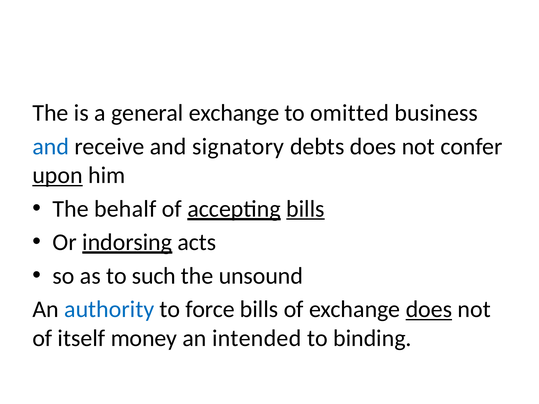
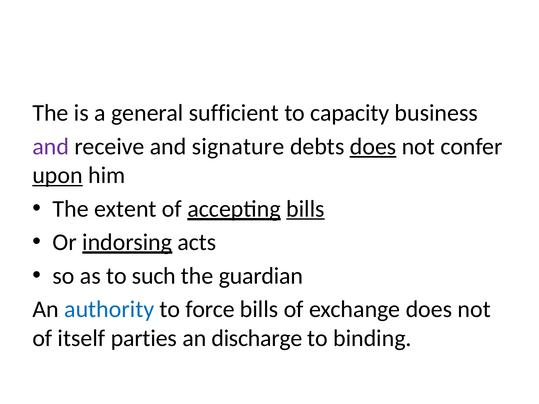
general exchange: exchange -> sufficient (234, 113)
omitted: omitted -> capacity (350, 113)
and colour: blue -> purple (51, 147)
signatory: signatory -> signature (238, 147)
does underline: none -> present (373, 147)
behalf: behalf -> extent (125, 209)
unsound: unsound -> guardian (261, 276)
does underline: present -> none (429, 310)
money: money -> parties (144, 338)
intended: intended -> discharge (257, 338)
